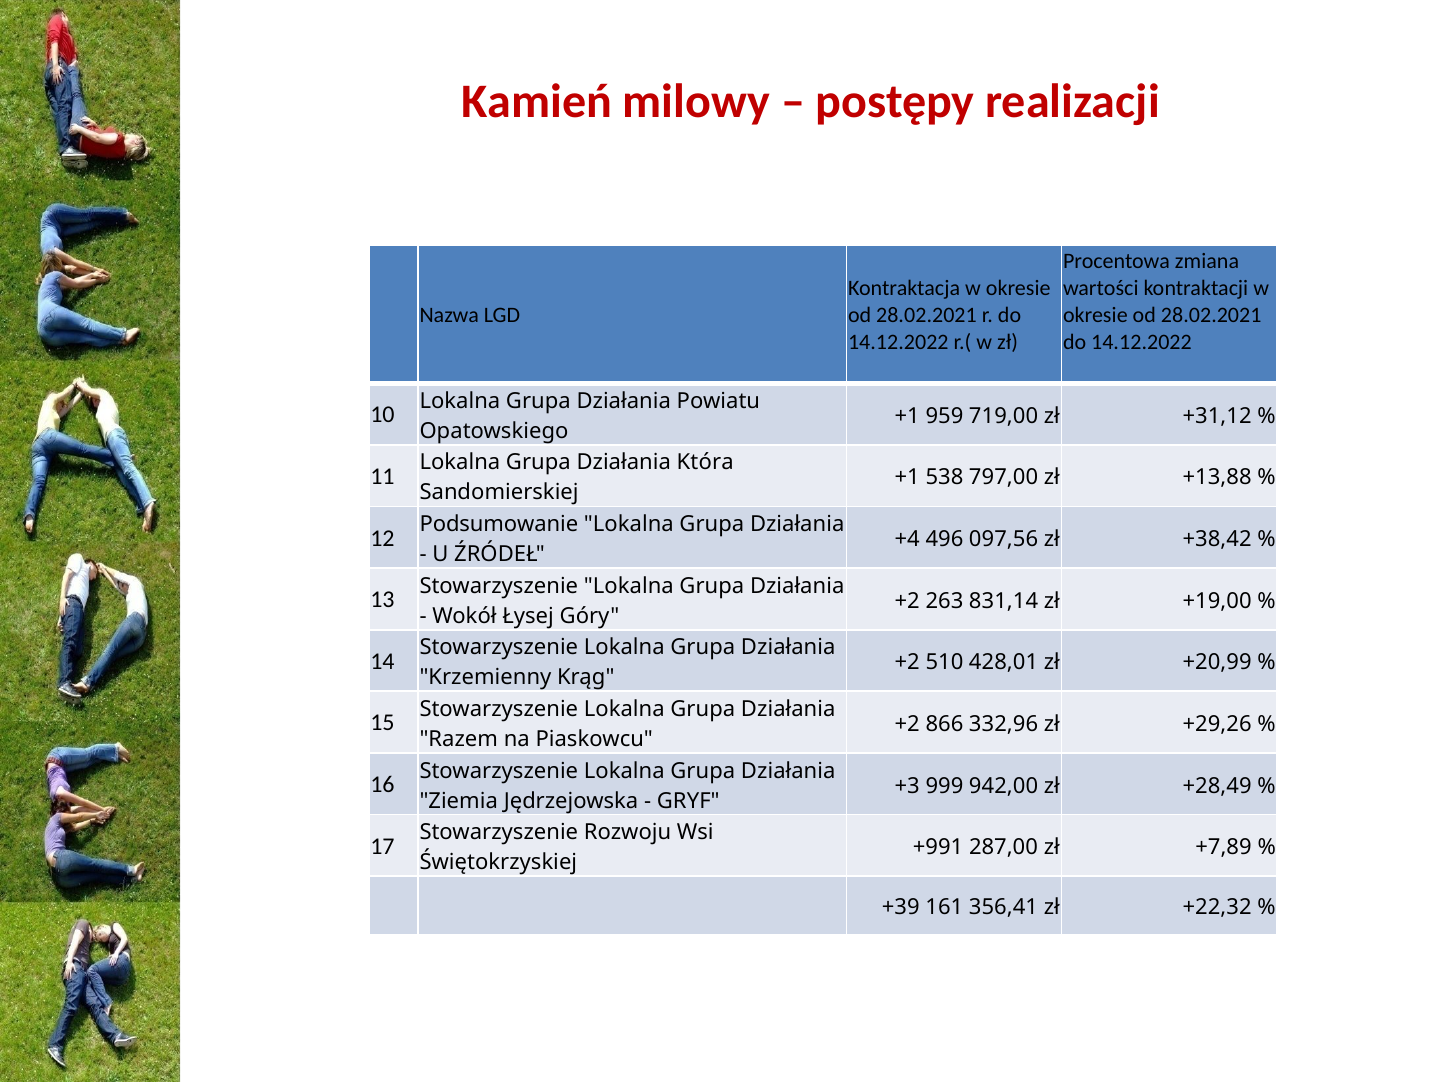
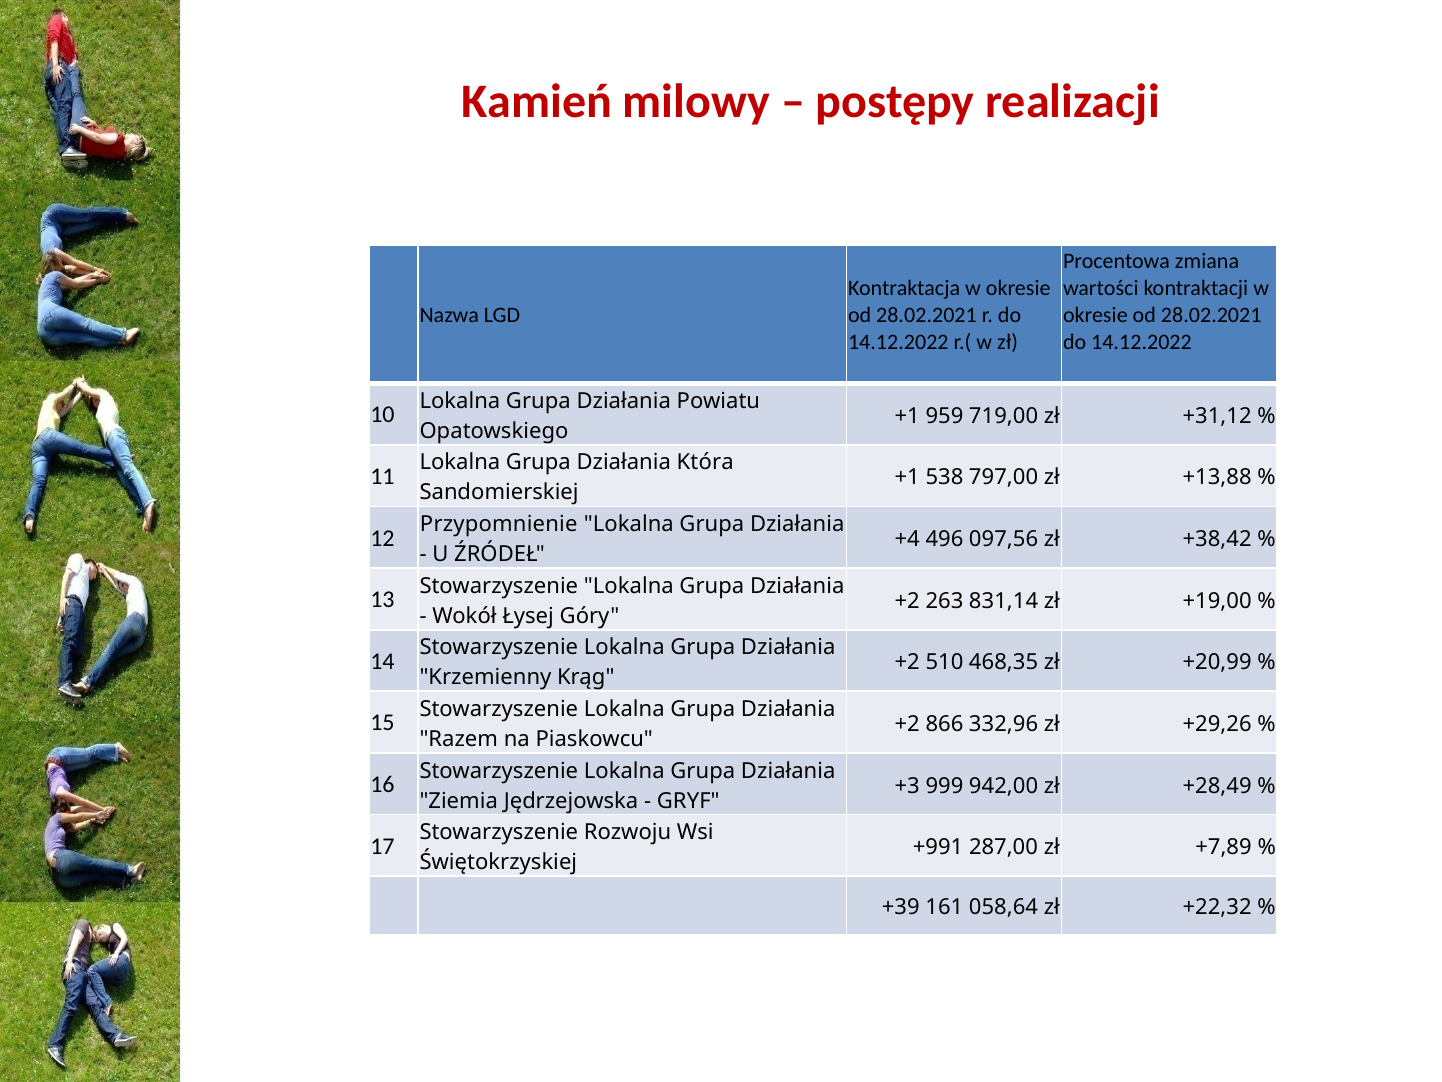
Podsumowanie: Podsumowanie -> Przypomnienie (499, 524)
428,01: 428,01 -> 468,35 (1004, 662)
356,41: 356,41 -> 058,64 (1003, 907)
